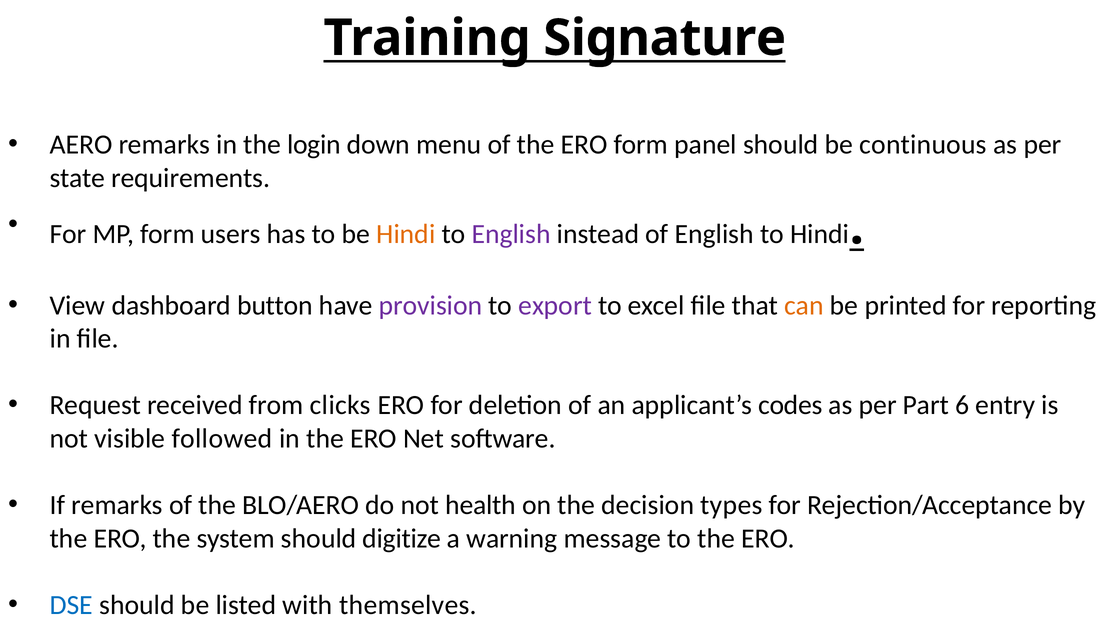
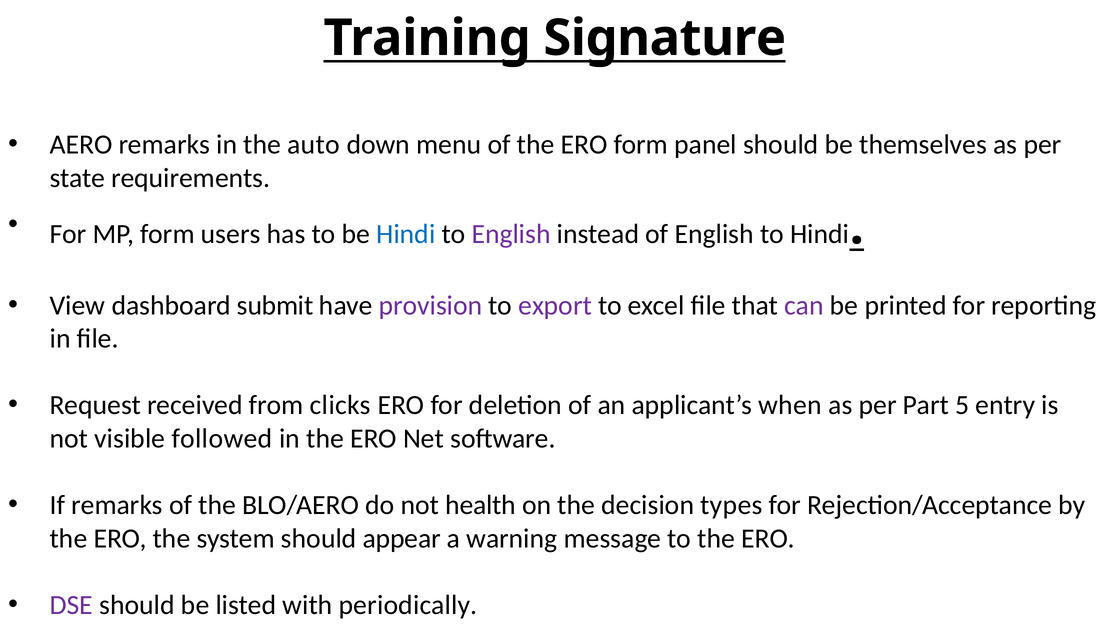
login: login -> auto (314, 145)
continuous: continuous -> themselves (923, 145)
Hindi colour: orange -> blue (406, 234)
button: button -> submit (275, 305)
can colour: orange -> purple (804, 305)
codes: codes -> when (790, 405)
6: 6 -> 5 (962, 405)
digitize: digitize -> appear (402, 538)
DSE colour: blue -> purple (71, 605)
themselves: themselves -> periodically (408, 605)
